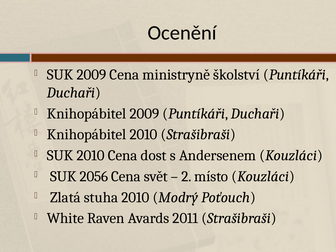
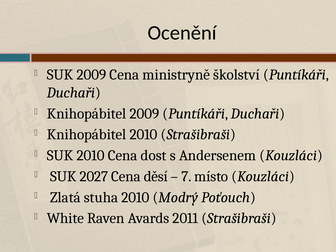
2056: 2056 -> 2027 (94, 176)
svět: svět -> děsí (156, 176)
2: 2 -> 7 (186, 176)
